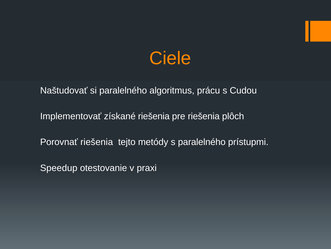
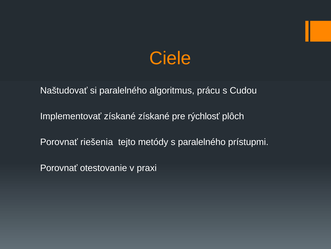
získané riešenia: riešenia -> získané (154, 116)
pre riešenia: riešenia -> rýchlosť (204, 116)
Speedup: Speedup -> Porovnať (59, 167)
